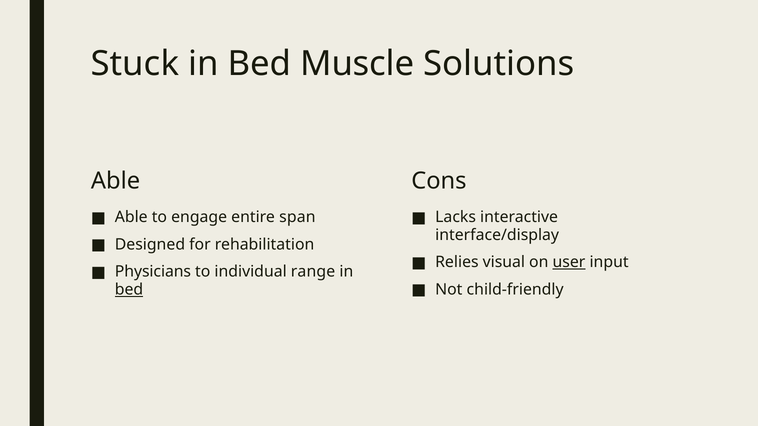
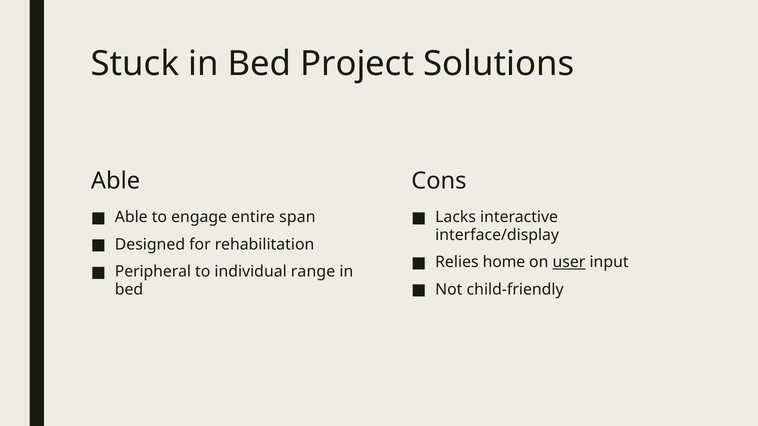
Muscle: Muscle -> Project (357, 64)
visual: visual -> home (504, 262)
Physicians: Physicians -> Peripheral (153, 272)
bed underline: present -> none (129, 290)
